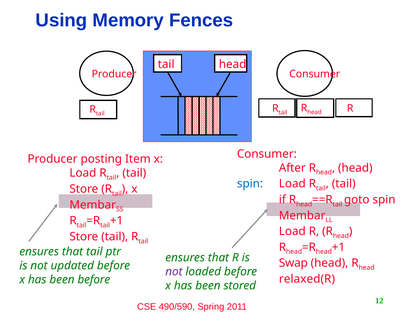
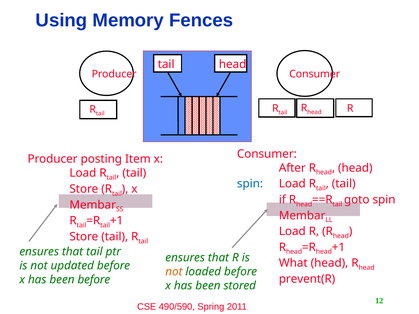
Swap: Swap -> What (293, 263)
not colour: purple -> orange (174, 272)
relaxed(R: relaxed(R -> prevent(R (307, 279)
